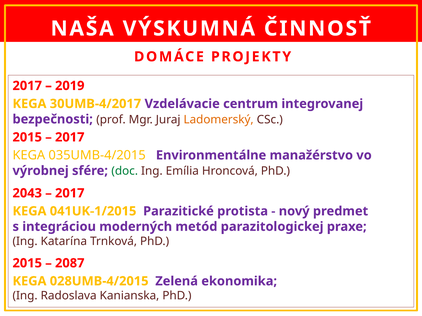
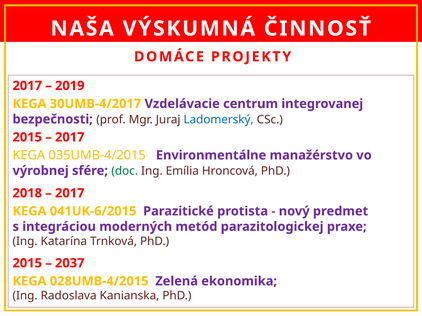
Ladomerský colour: orange -> blue (219, 120)
2043: 2043 -> 2018 (27, 193)
041UK-1/2015: 041UK-1/2015 -> 041UK-6/2015 (93, 211)
2087: 2087 -> 2037 (70, 264)
